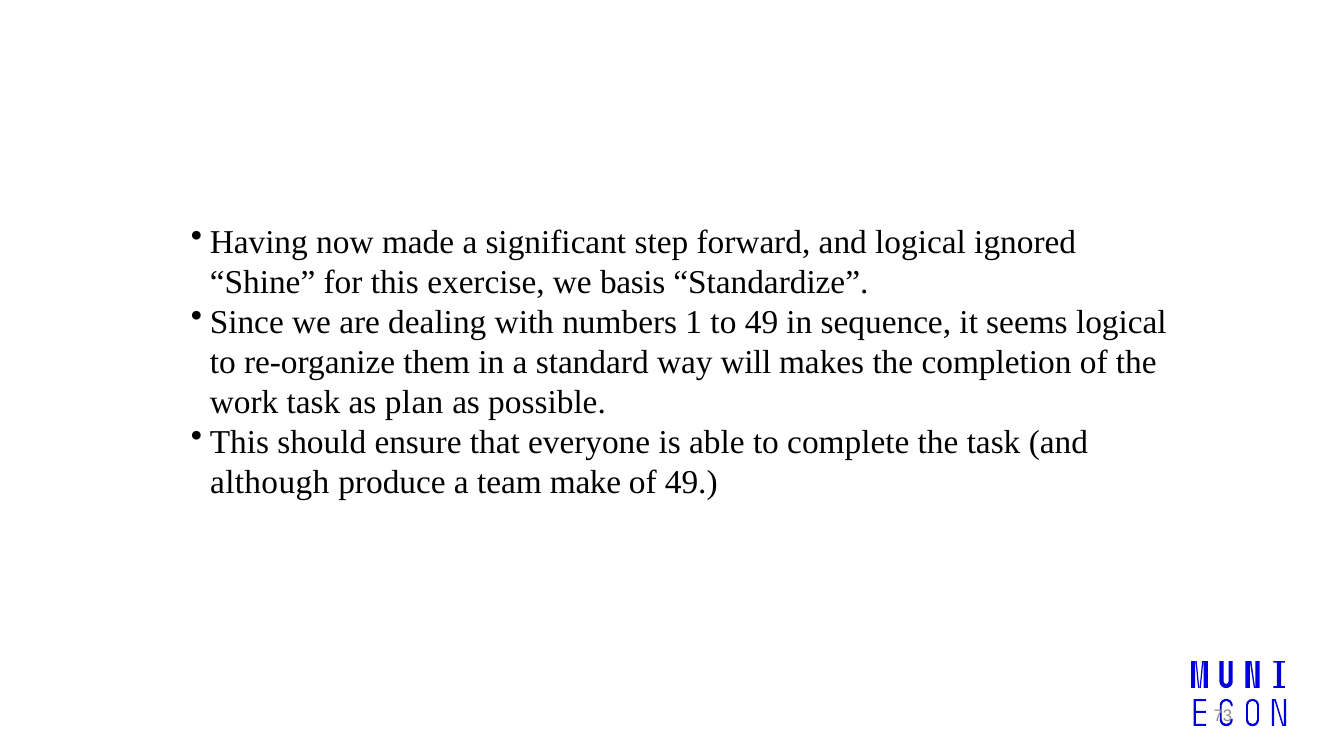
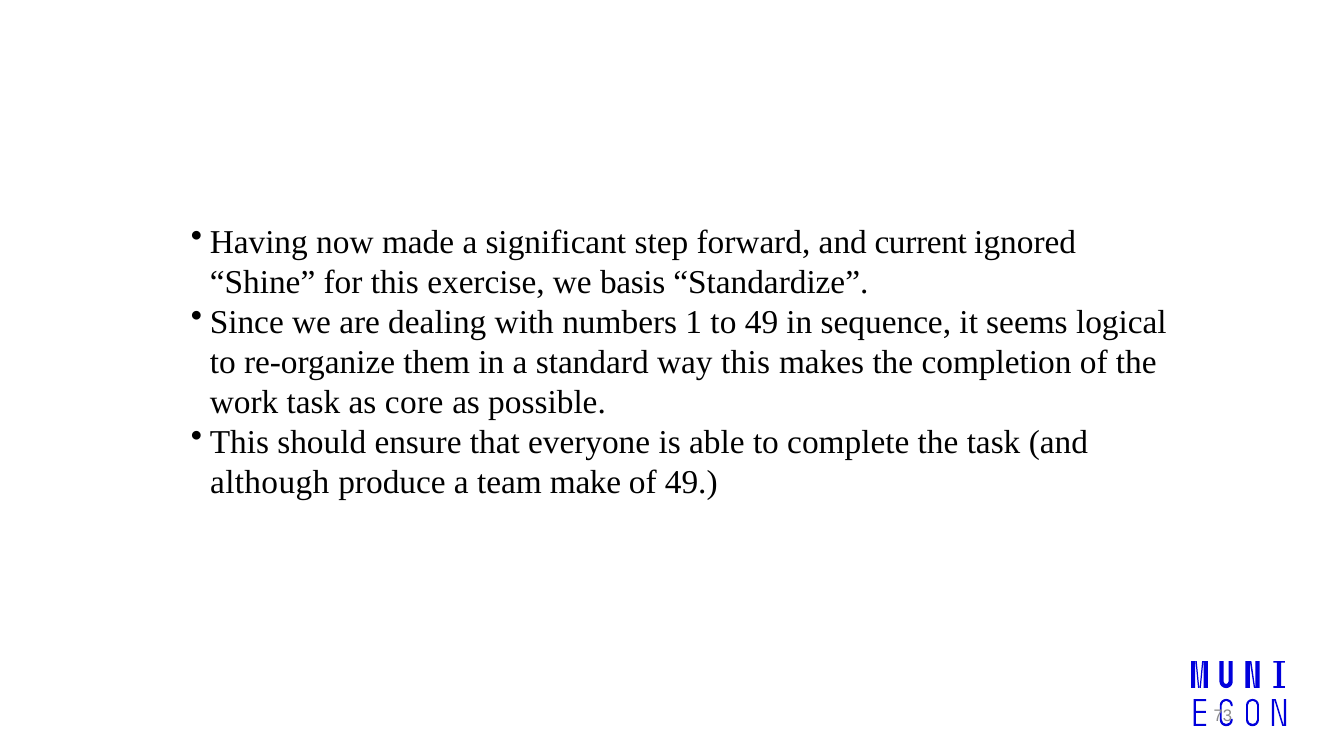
and logical: logical -> current (921, 242)
way will: will -> this (746, 362)
plan: plan -> core (414, 402)
